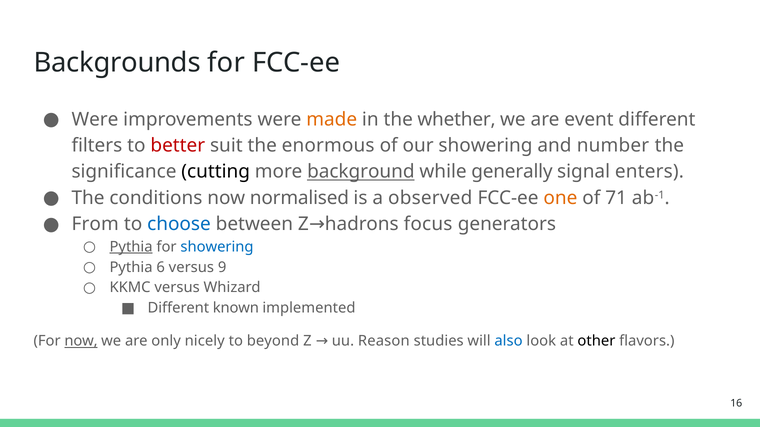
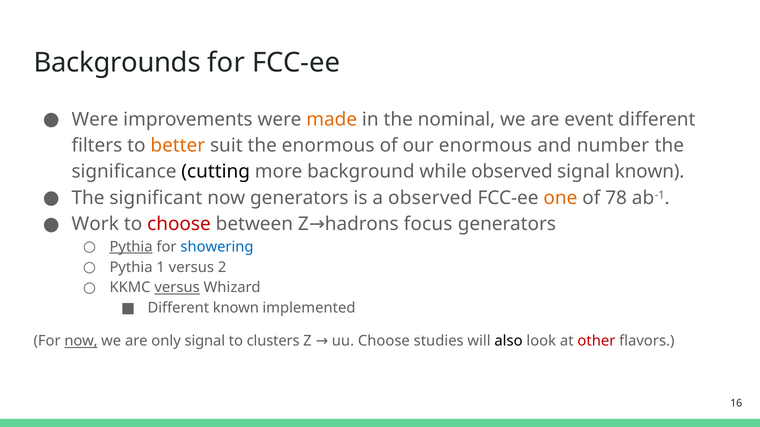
whether: whether -> nominal (456, 120)
better colour: red -> orange (178, 146)
our showering: showering -> enormous (485, 146)
background underline: present -> none (361, 172)
while generally: generally -> observed (512, 172)
signal enters: enters -> known (650, 172)
conditions: conditions -> significant (156, 198)
now normalised: normalised -> generators (299, 198)
71: 71 -> 78 (616, 198)
From: From -> Work (95, 224)
choose colour: blue -> red (179, 224)
6: 6 -> 1 (161, 267)
9: 9 -> 2 (222, 267)
versus underline: none -> present (177, 288)
only nicely: nicely -> signal (205, 341)
beyond: beyond -> clusters (273, 341)
uu Reason: Reason -> Choose (384, 341)
also colour: blue -> black (509, 341)
other colour: black -> red (596, 341)
